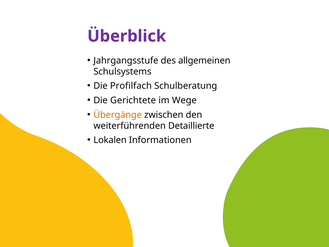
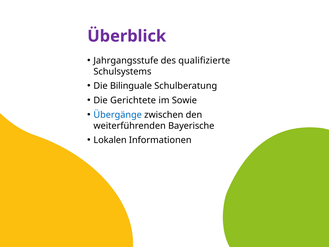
allgemeinen: allgemeinen -> qualifizierte (204, 61)
Profilfach: Profilfach -> Bilinguale (131, 86)
Wege: Wege -> Sowie (184, 100)
Übergänge colour: orange -> blue (118, 115)
Detaillierte: Detaillierte -> Bayerische (191, 126)
